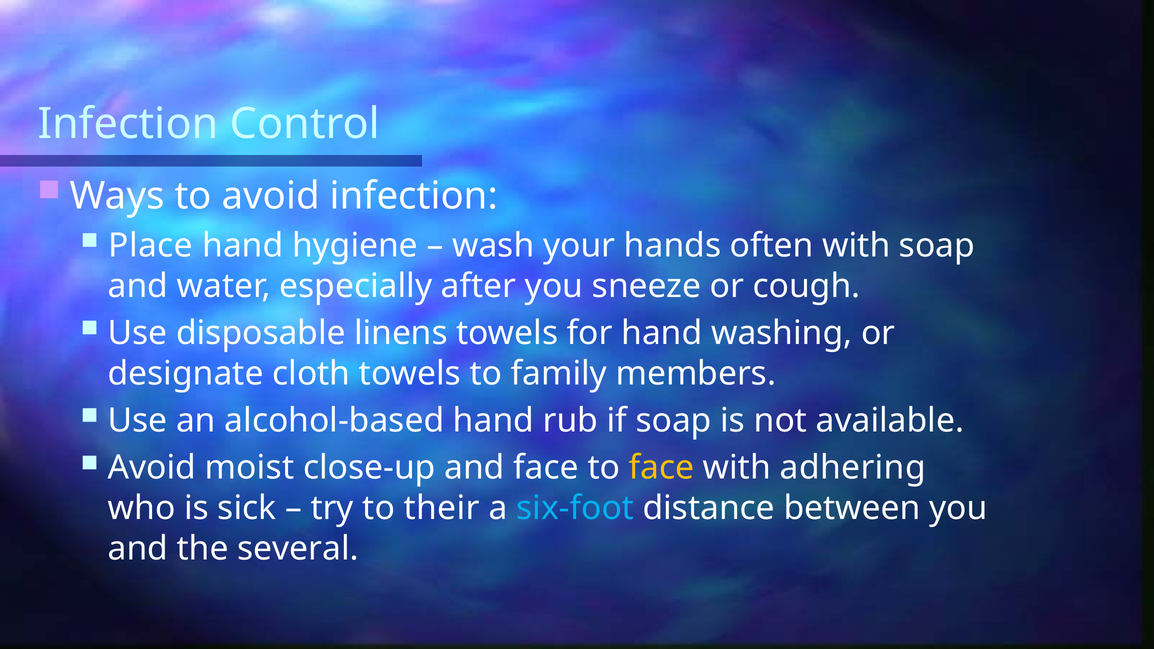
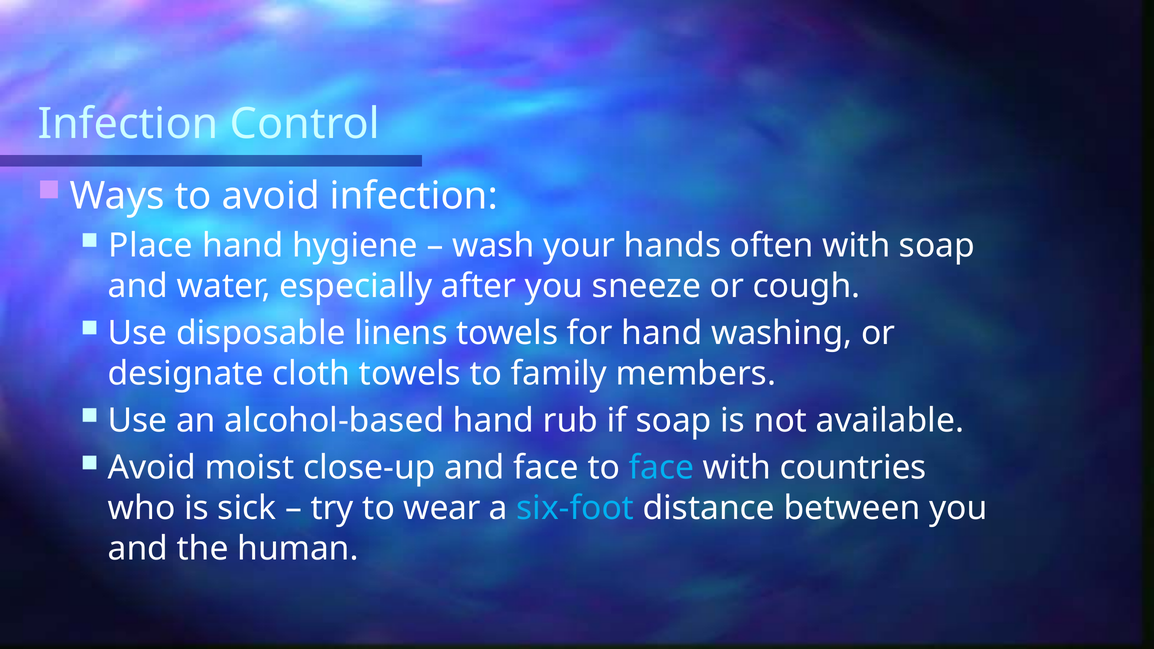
face colour: yellow -> light blue (661, 468)
adhering: adhering -> countries (853, 468)
their: their -> wear (442, 508)
several: several -> human (298, 549)
